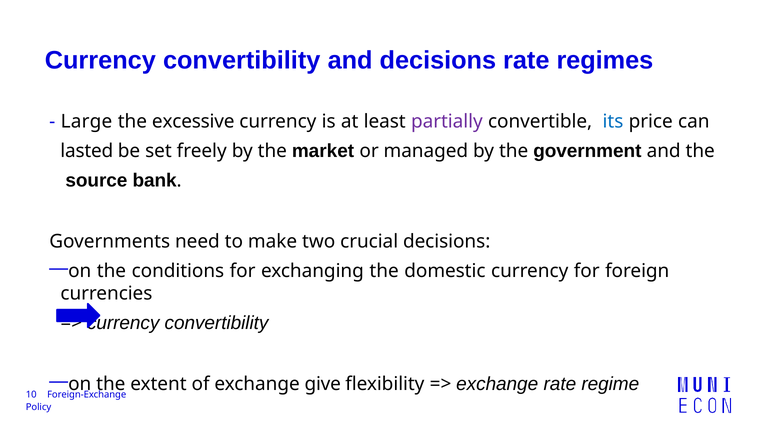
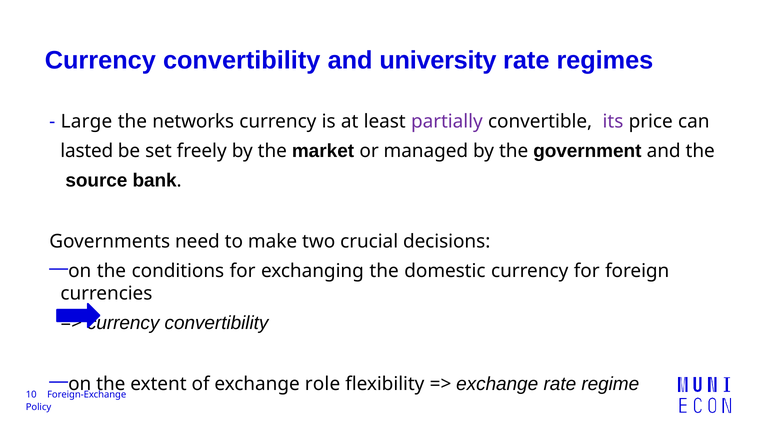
and decisions: decisions -> university (438, 60)
excessive: excessive -> networks (193, 121)
its colour: blue -> purple (613, 121)
give: give -> role (323, 384)
